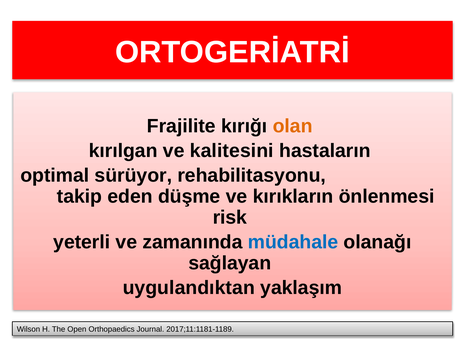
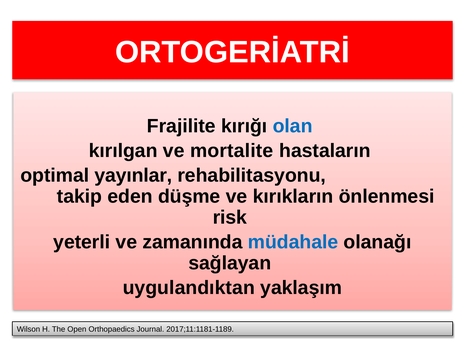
olan colour: orange -> blue (293, 126)
kalitesini: kalitesini -> mortalite (232, 151)
sürüyor: sürüyor -> yayınlar (133, 175)
